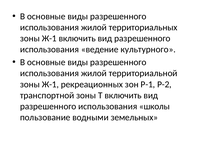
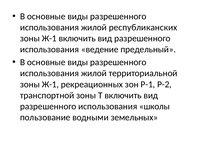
территориальных: территориальных -> республиканских (143, 27)
культурного: культурного -> предельный (148, 49)
